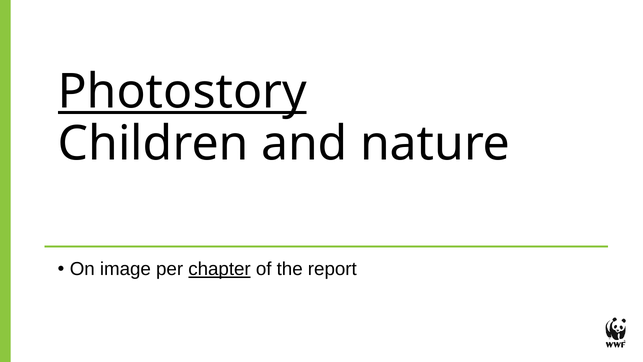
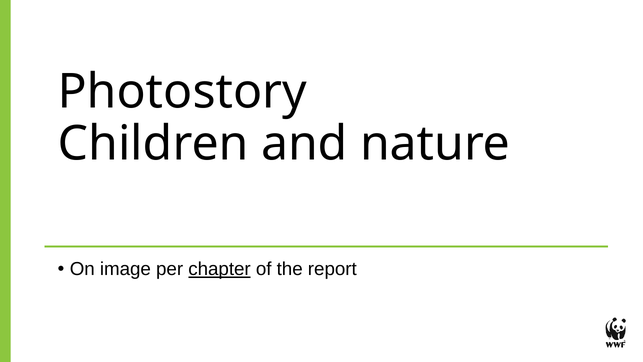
Photostory underline: present -> none (182, 92)
